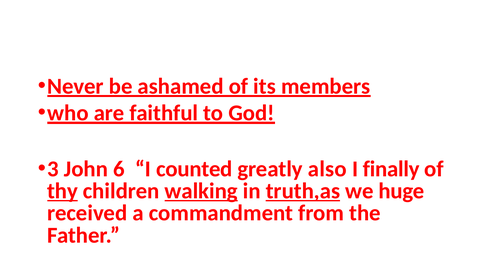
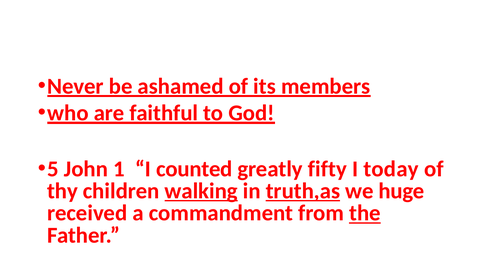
3: 3 -> 5 (53, 169)
6: 6 -> 1 (119, 169)
also: also -> fifty (327, 169)
finally: finally -> today (391, 169)
thy underline: present -> none (63, 191)
the underline: none -> present (365, 214)
